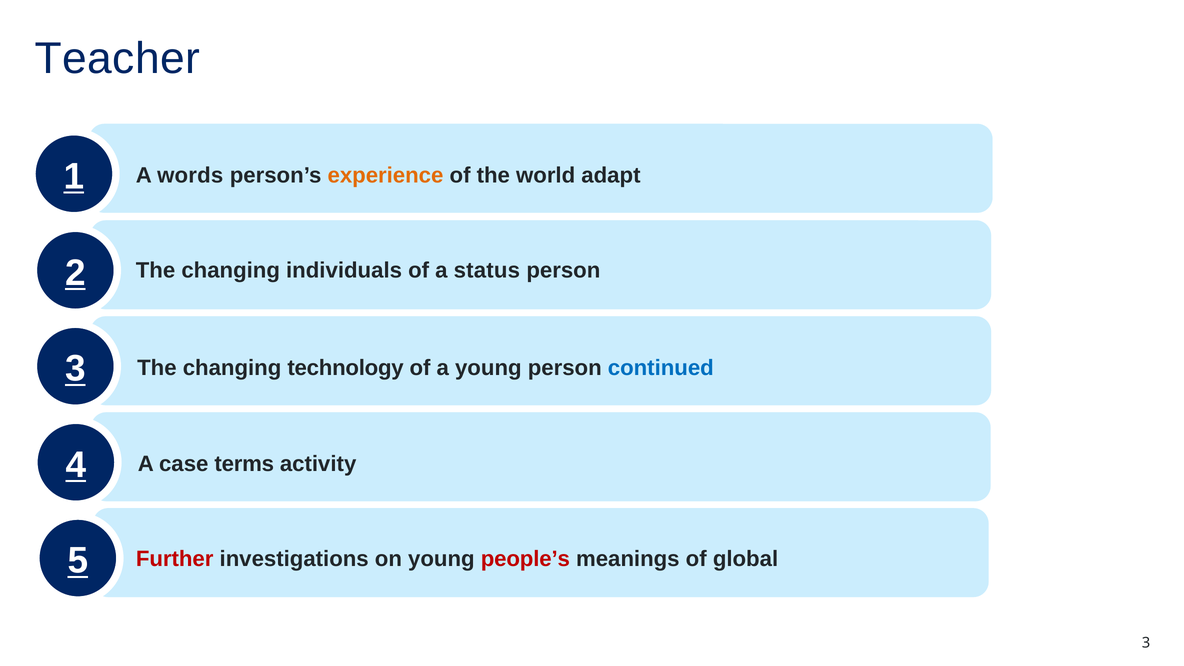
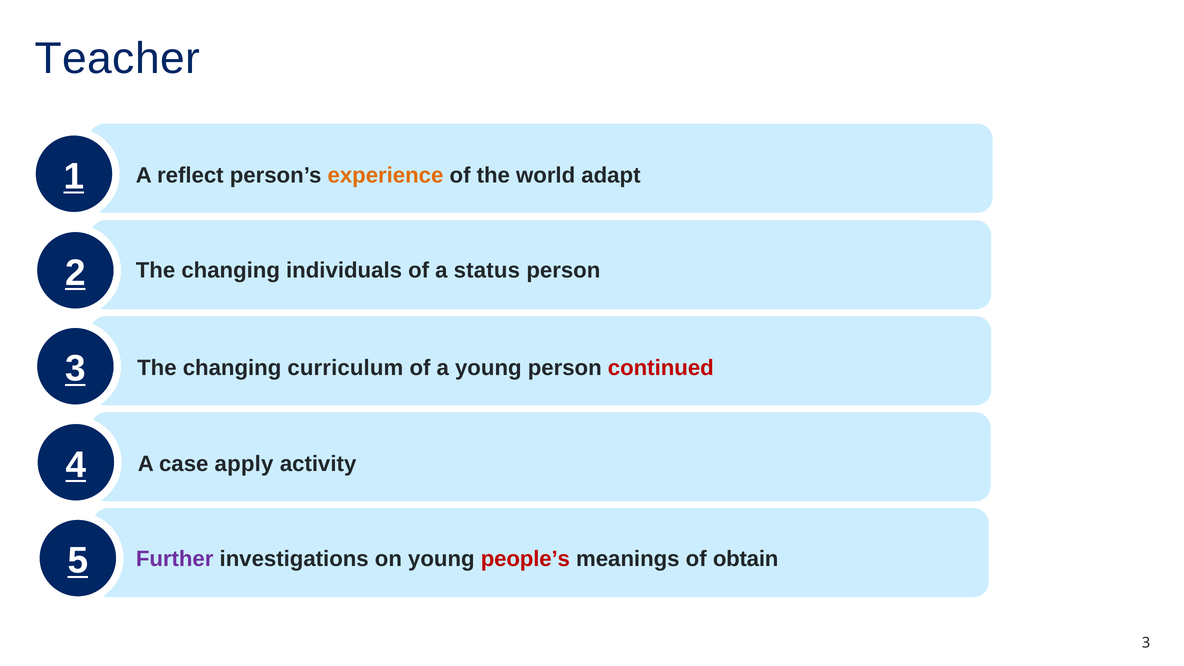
words: words -> reflect (190, 176)
technology: technology -> curriculum (345, 368)
continued colour: blue -> red (661, 368)
terms: terms -> apply (244, 464)
Further colour: red -> purple (175, 559)
global: global -> obtain (746, 559)
